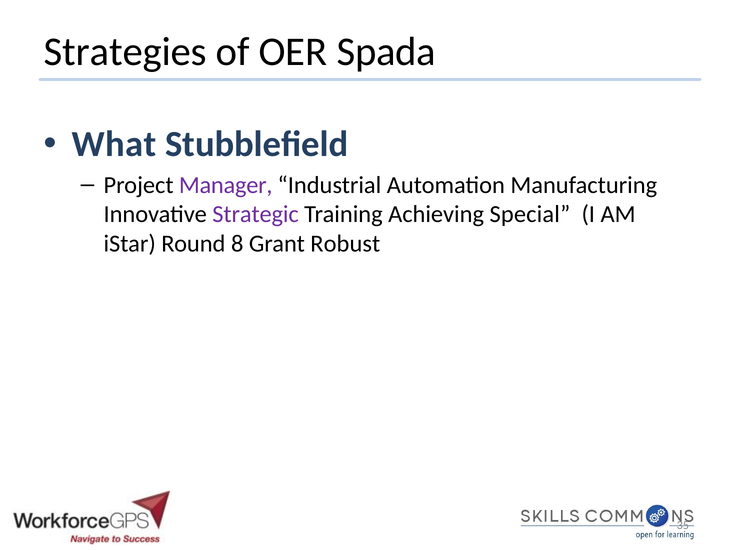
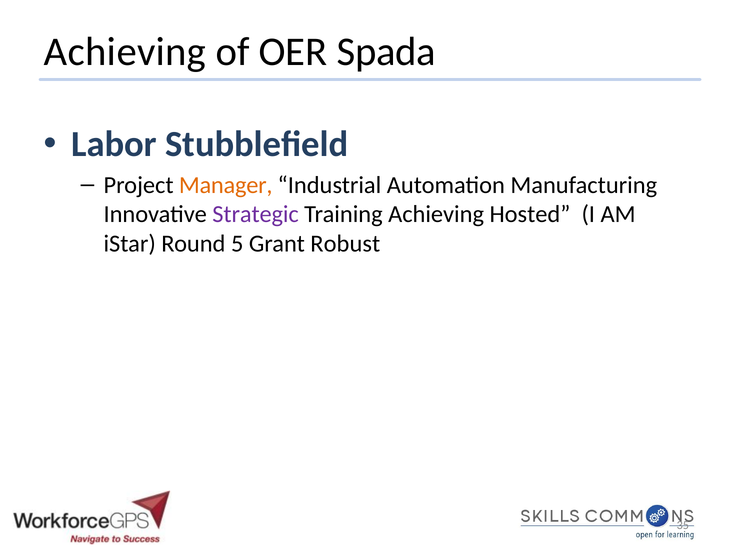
Strategies: Strategies -> Achieving (125, 52)
What: What -> Labor (114, 144)
Manager colour: purple -> orange (226, 185)
Special: Special -> Hosted (530, 214)
8: 8 -> 5 (237, 244)
